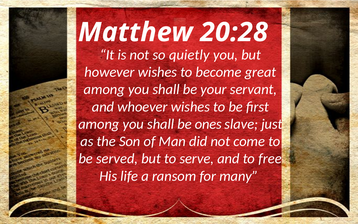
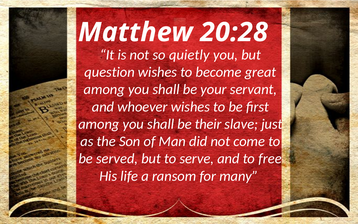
however: however -> question (110, 72)
ones: ones -> their (208, 124)
